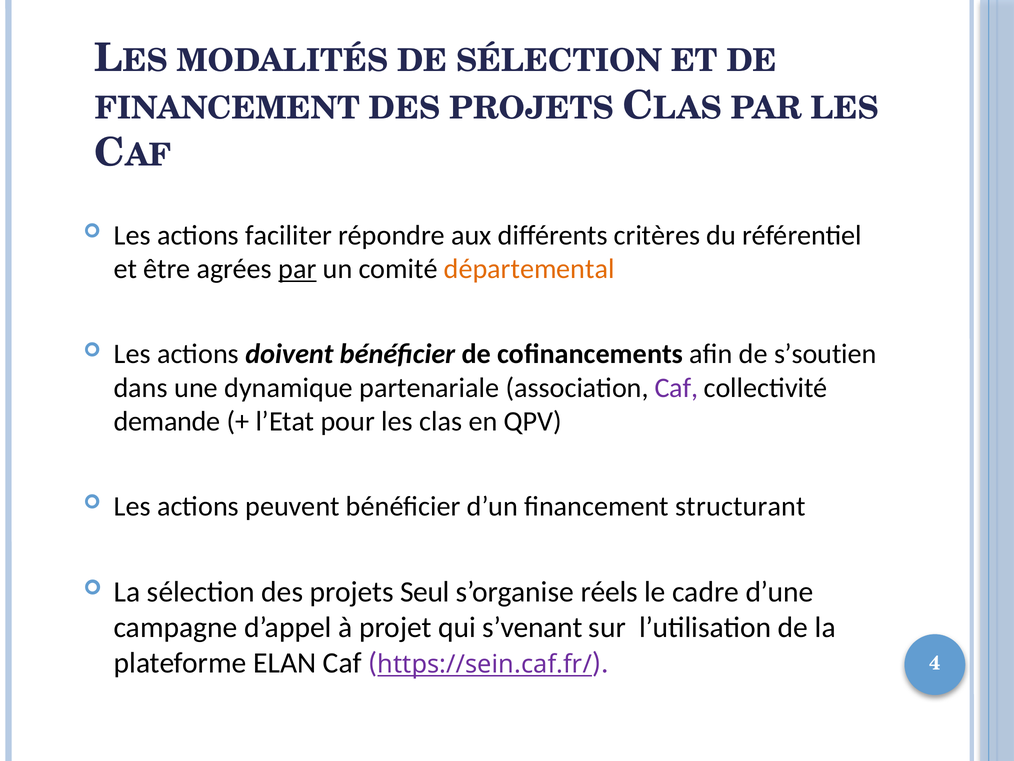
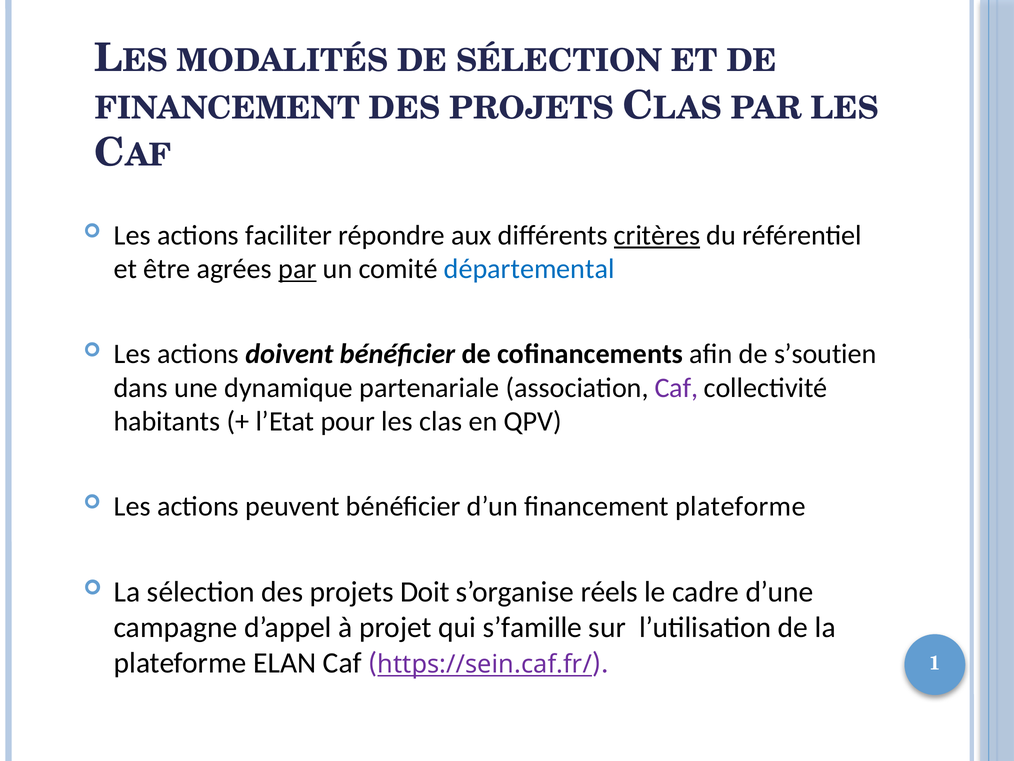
critères underline: none -> present (657, 235)
départemental colour: orange -> blue (529, 269)
demande: demande -> habitants (167, 421)
financement structurant: structurant -> plateforme (740, 506)
Seul: Seul -> Doit (425, 591)
s’venant: s’venant -> s’famille (532, 627)
4: 4 -> 1 (935, 663)
